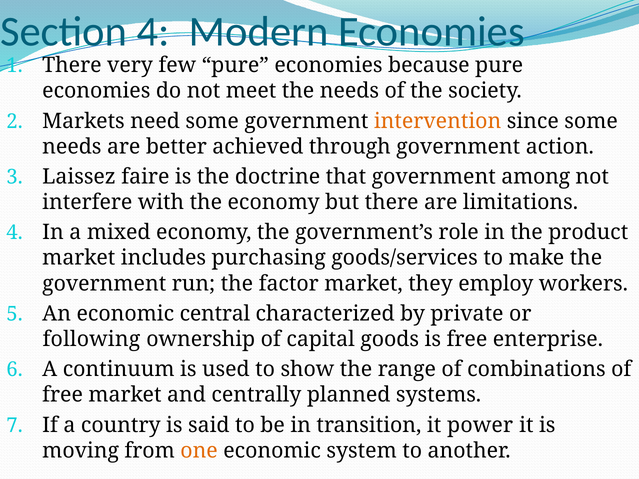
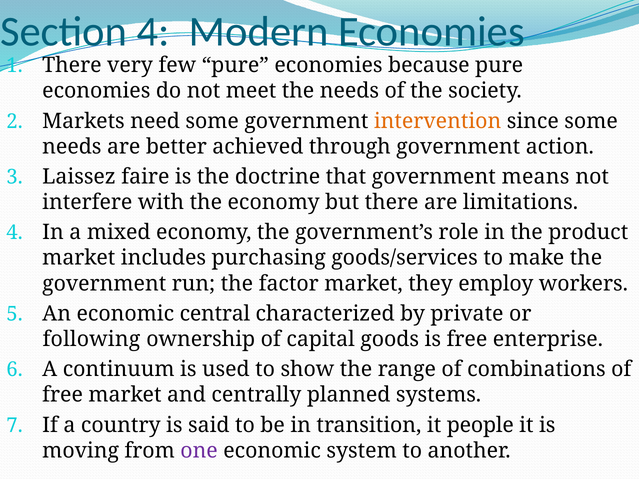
among: among -> means (536, 177)
power: power -> people (480, 425)
one colour: orange -> purple (199, 451)
